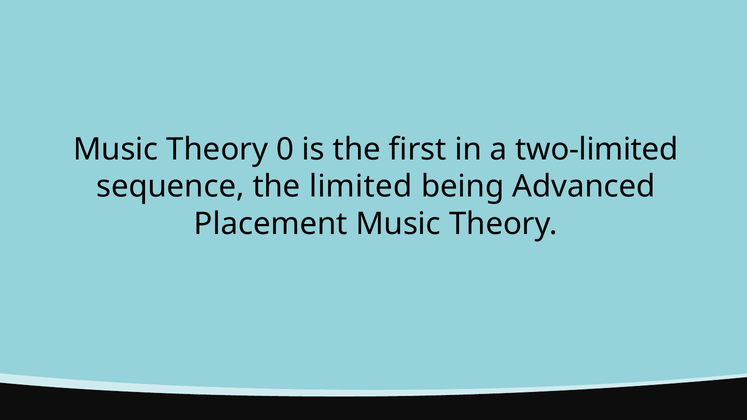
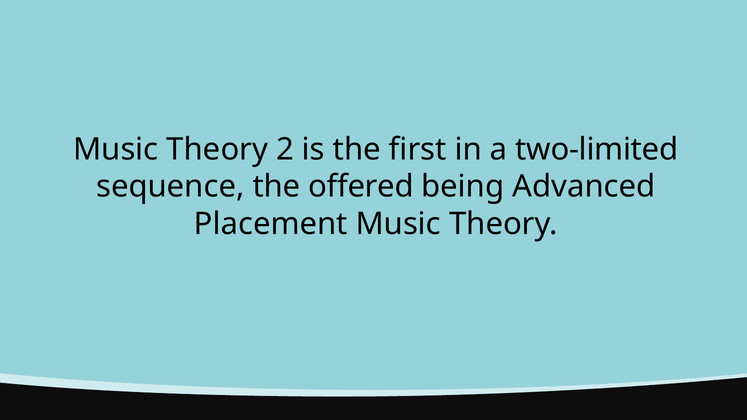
0: 0 -> 2 (285, 149)
limited: limited -> offered (361, 187)
